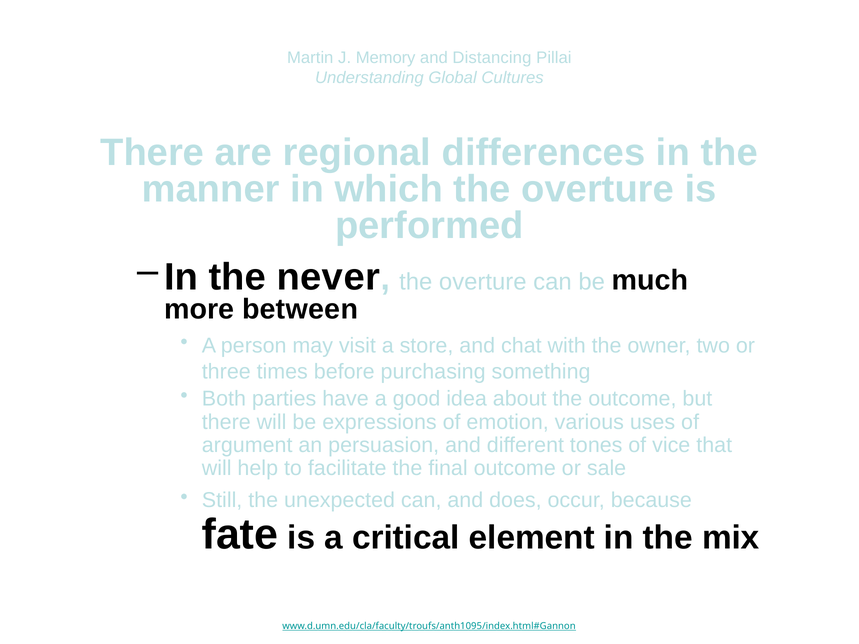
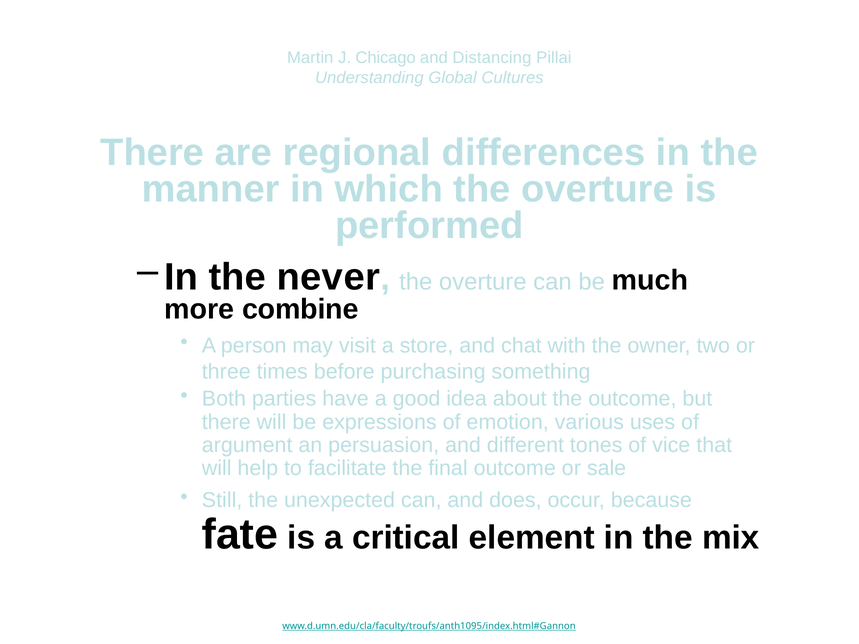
Memory: Memory -> Chicago (386, 58)
between: between -> combine (300, 310)
